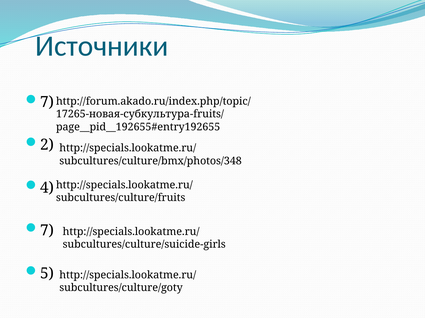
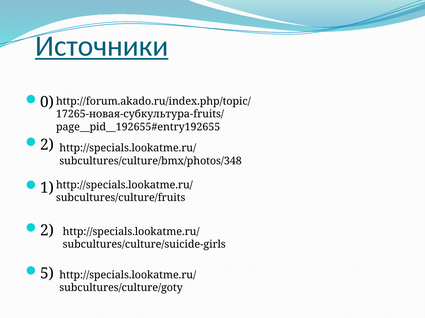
Источники underline: none -> present (102, 46)
7: 7 -> 0 (47, 102)
4: 4 -> 1 (47, 188)
7: 7 -> 2 (47, 231)
